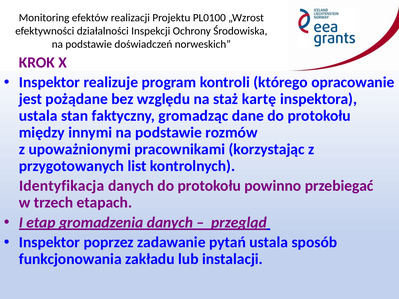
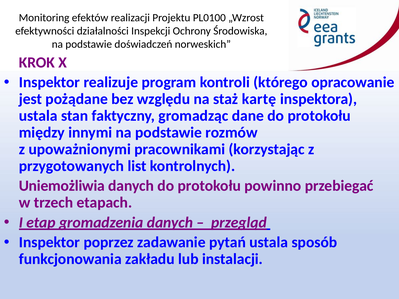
Identyfikacja: Identyfikacja -> Uniemożliwia (62, 186)
